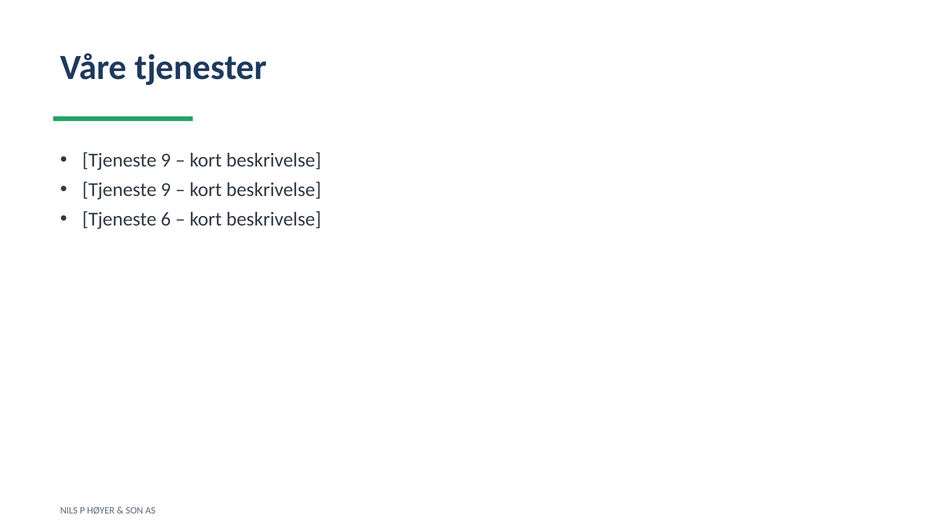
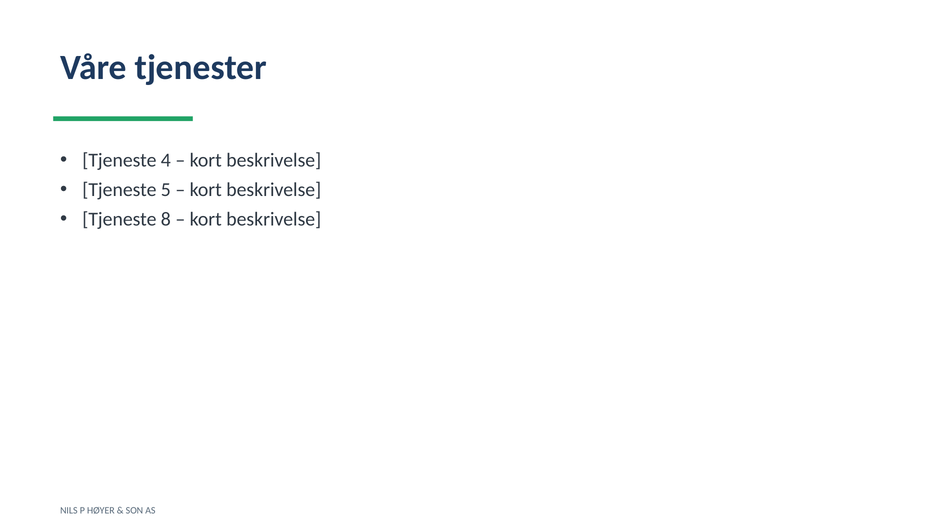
9: 9 -> 4 (166, 160)
9: 9 -> 5 (166, 190)
6: 6 -> 8 (166, 219)
